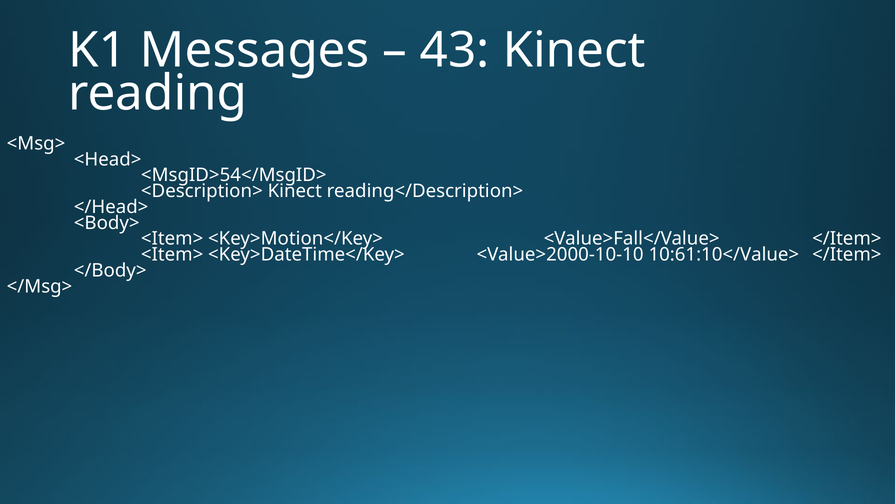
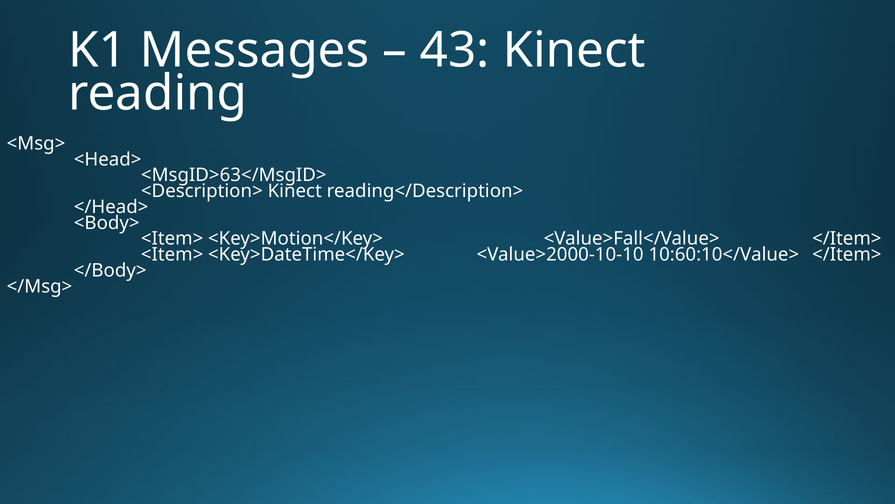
<MsgID>54</MsgID>: <MsgID>54</MsgID> -> <MsgID>63</MsgID> (234, 175)
10:61:10</Value>: 10:61:10</Value> -> 10:60:10</Value> (724, 254)
